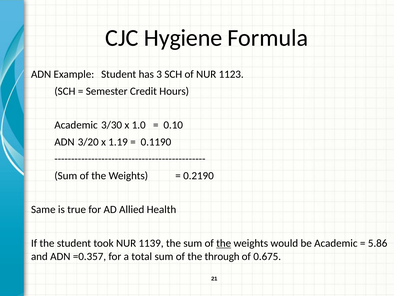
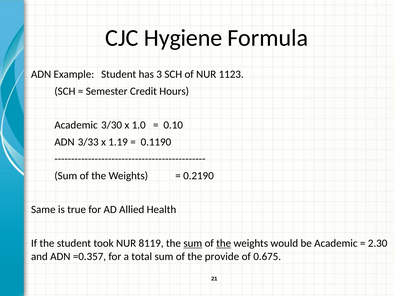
3/20: 3/20 -> 3/33 (88, 142)
1139: 1139 -> 8119 (151, 243)
sum underline: none -> present (193, 243)
5.86: 5.86 -> 2.30 (378, 243)
through: through -> provide (222, 256)
